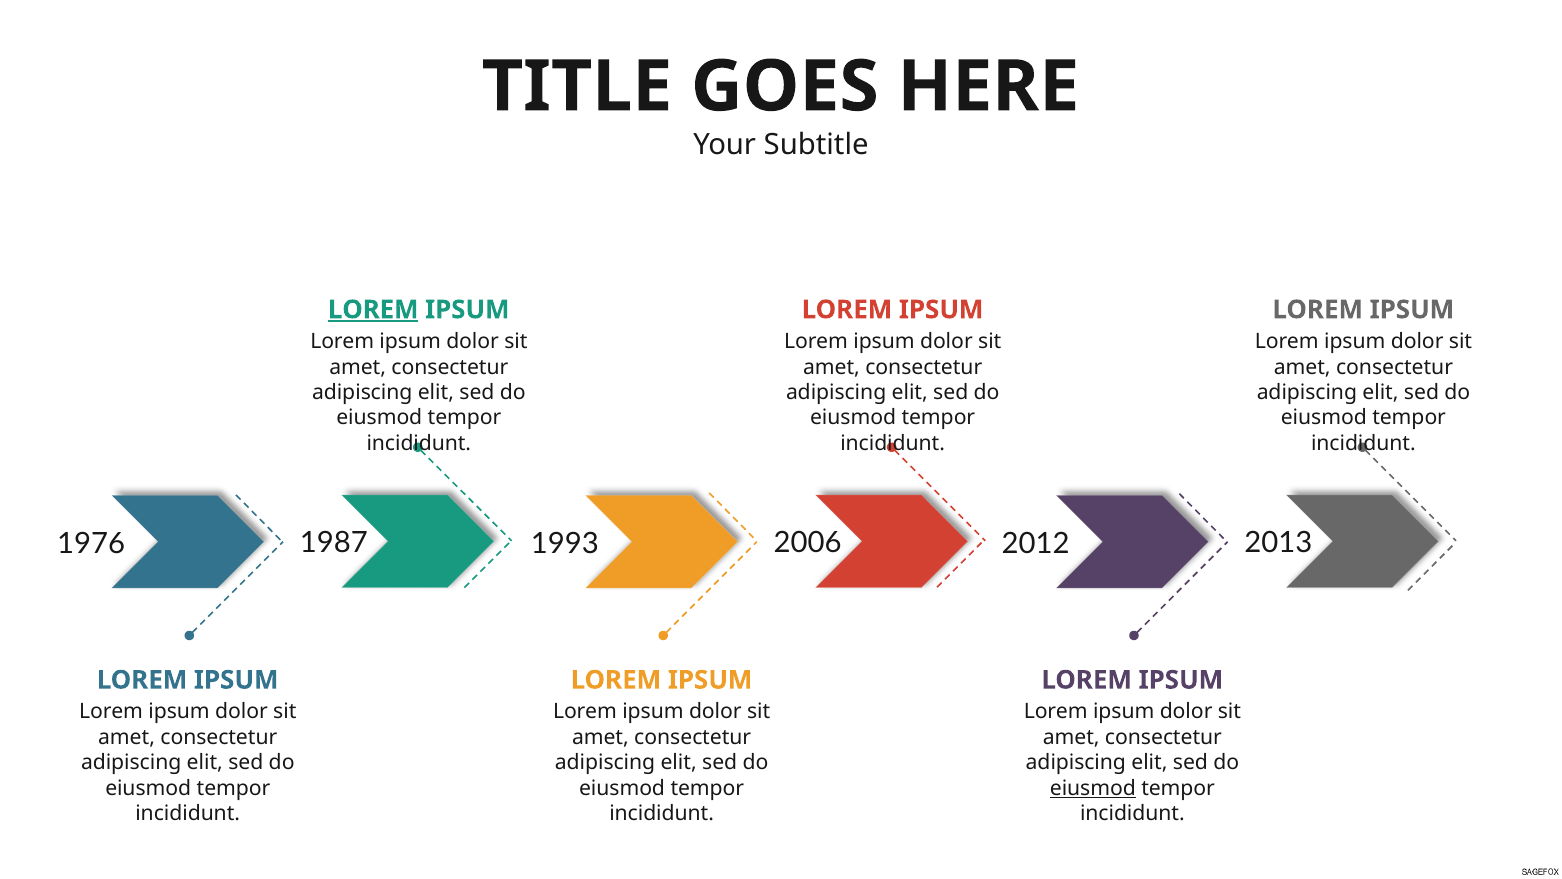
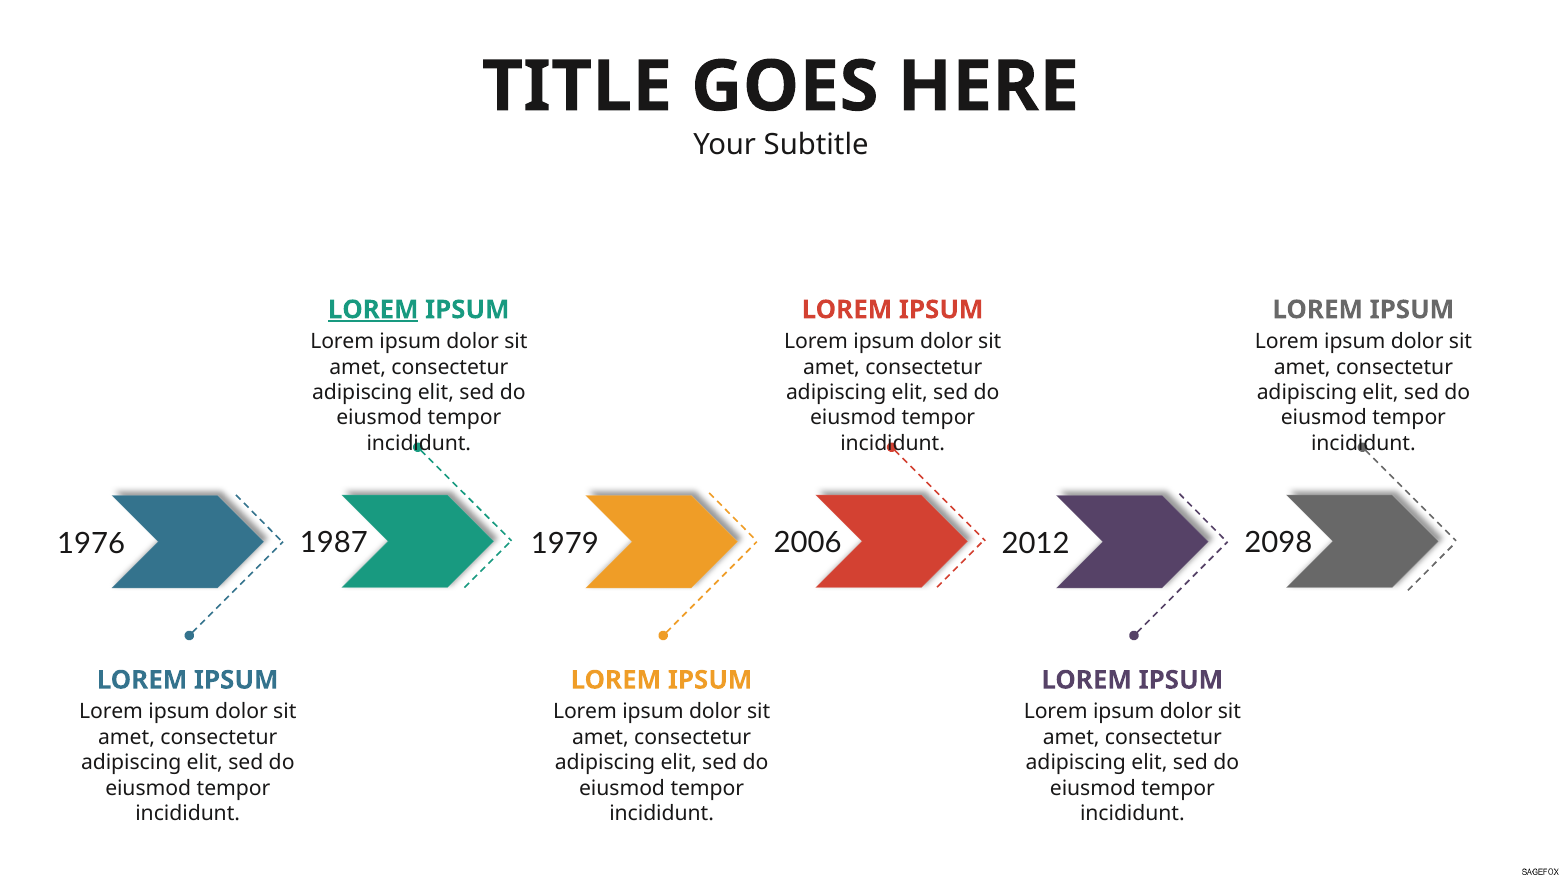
1993: 1993 -> 1979 (565, 543)
2013: 2013 -> 2098 (1278, 542)
eiusmod underline: present -> none (1093, 788)
